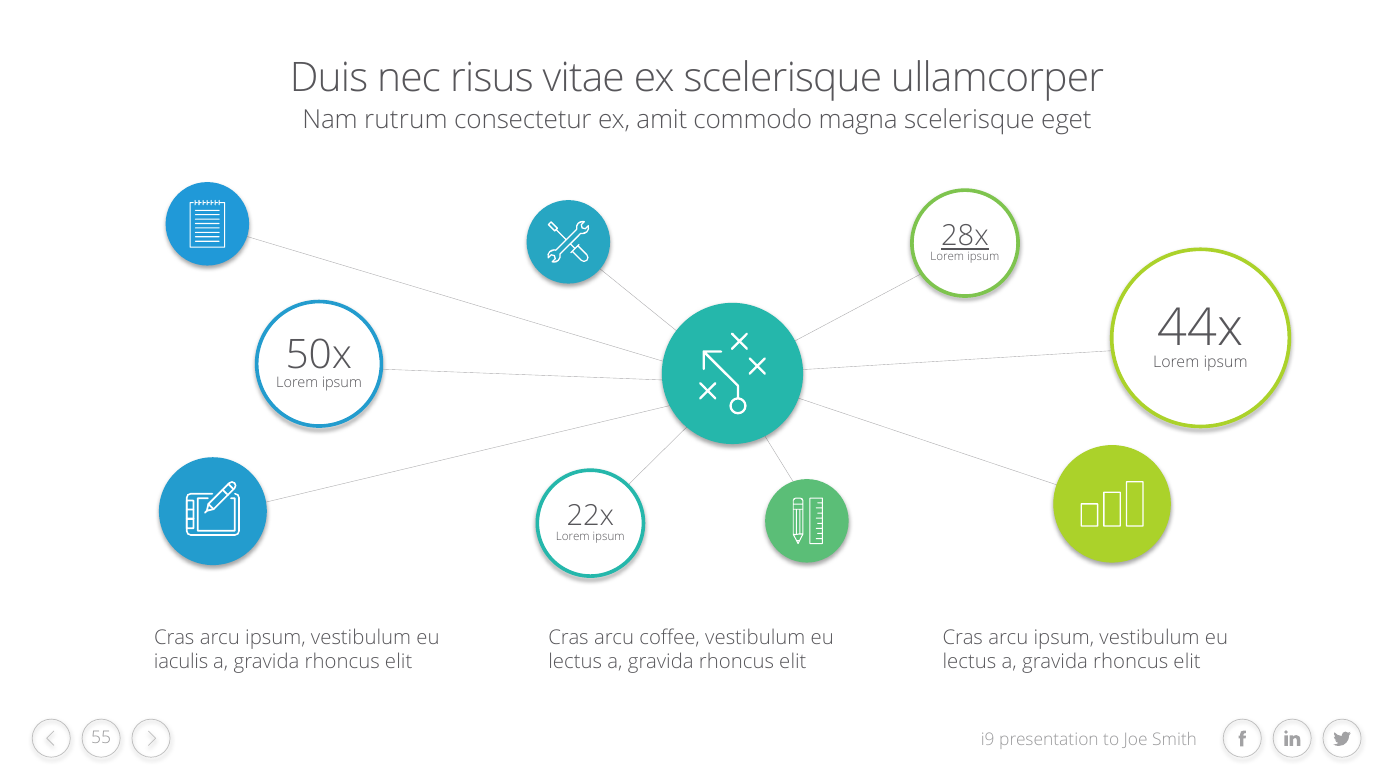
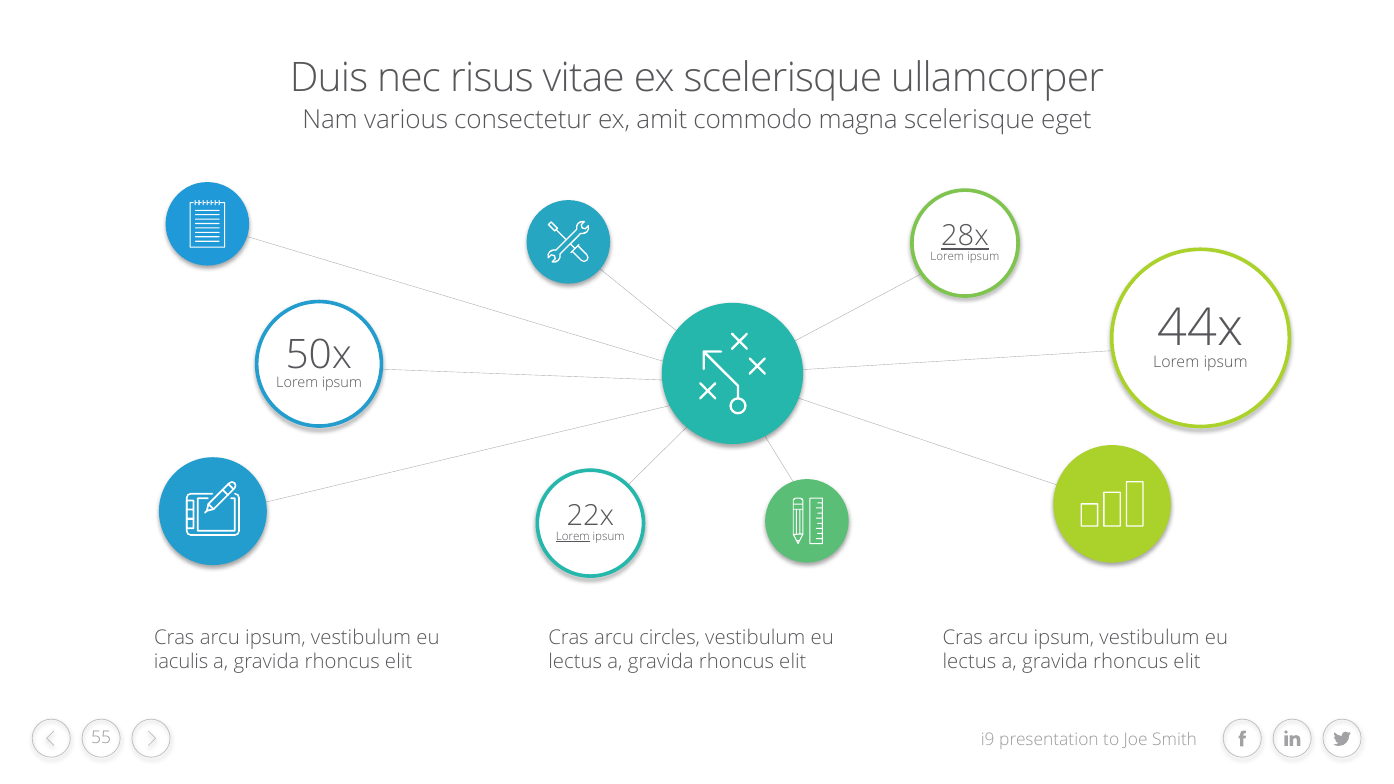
rutrum: rutrum -> various (406, 120)
Lorem underline: none -> present (573, 536)
coffee: coffee -> circles (670, 638)
